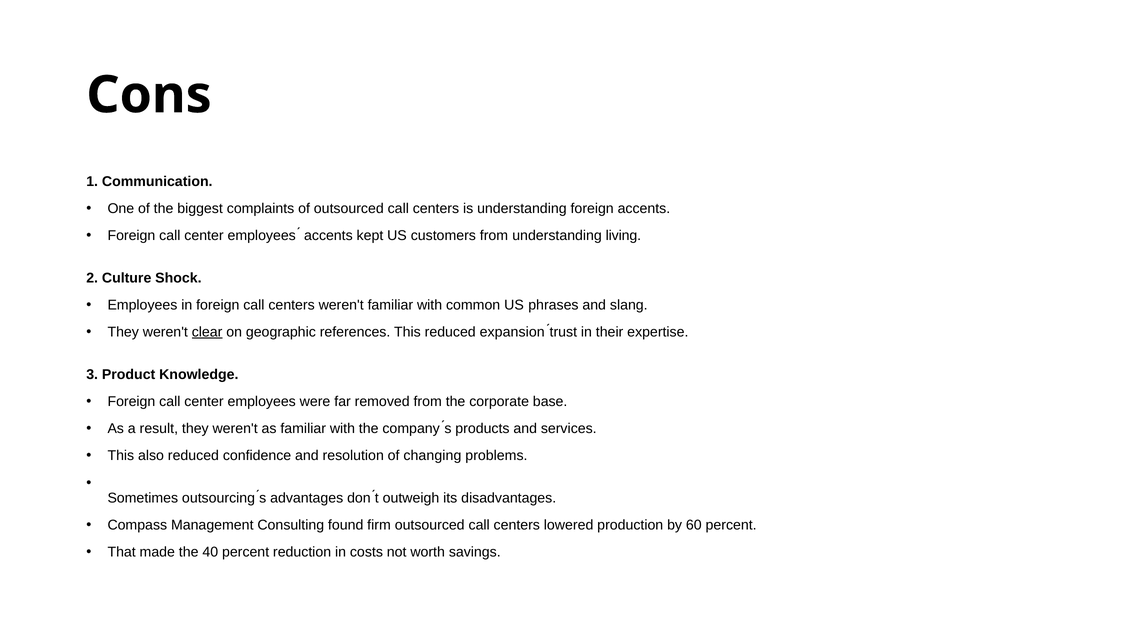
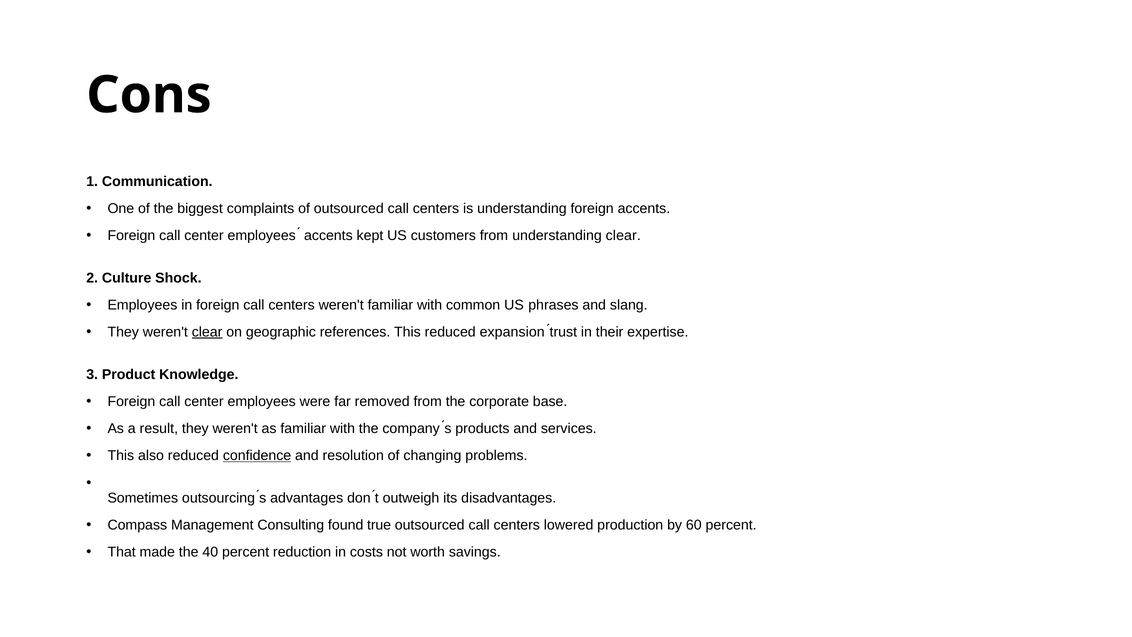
understanding living: living -> clear (623, 235)
confidence underline: none -> present (257, 456)
firm: firm -> true (379, 525)
